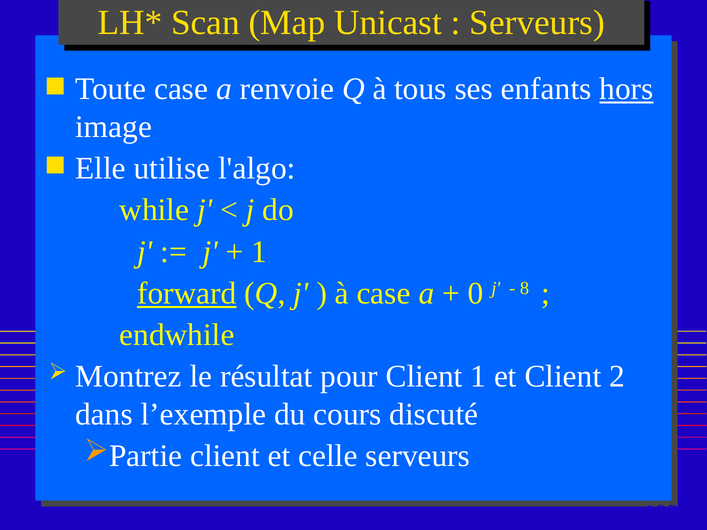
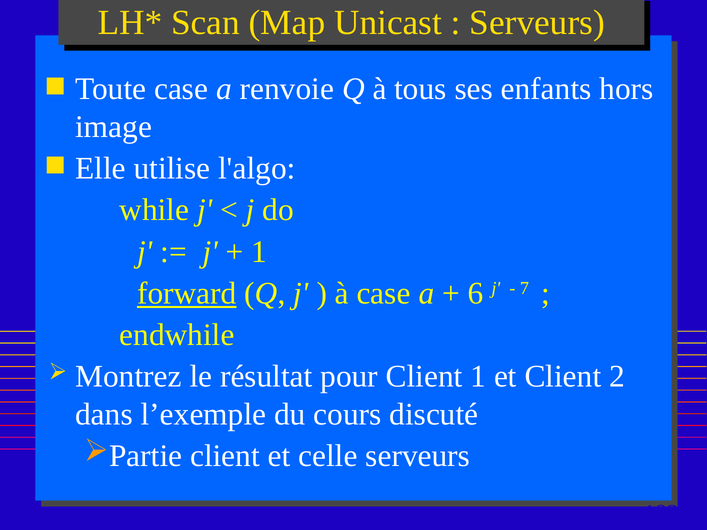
hors underline: present -> none (626, 89)
0: 0 -> 6 (476, 293)
8: 8 -> 7 (524, 288)
